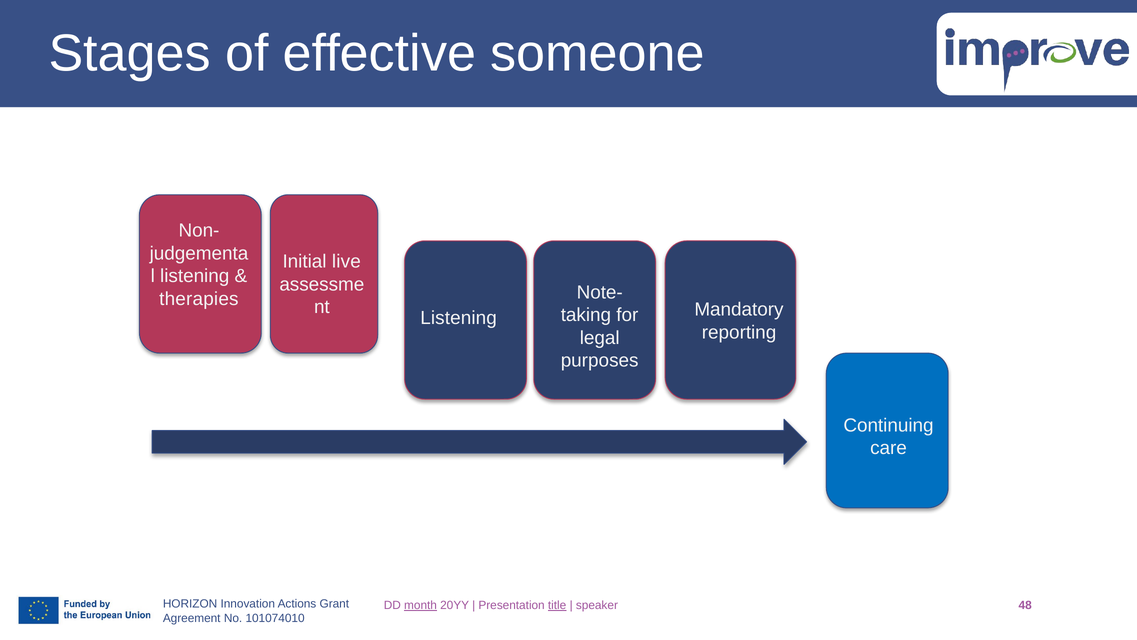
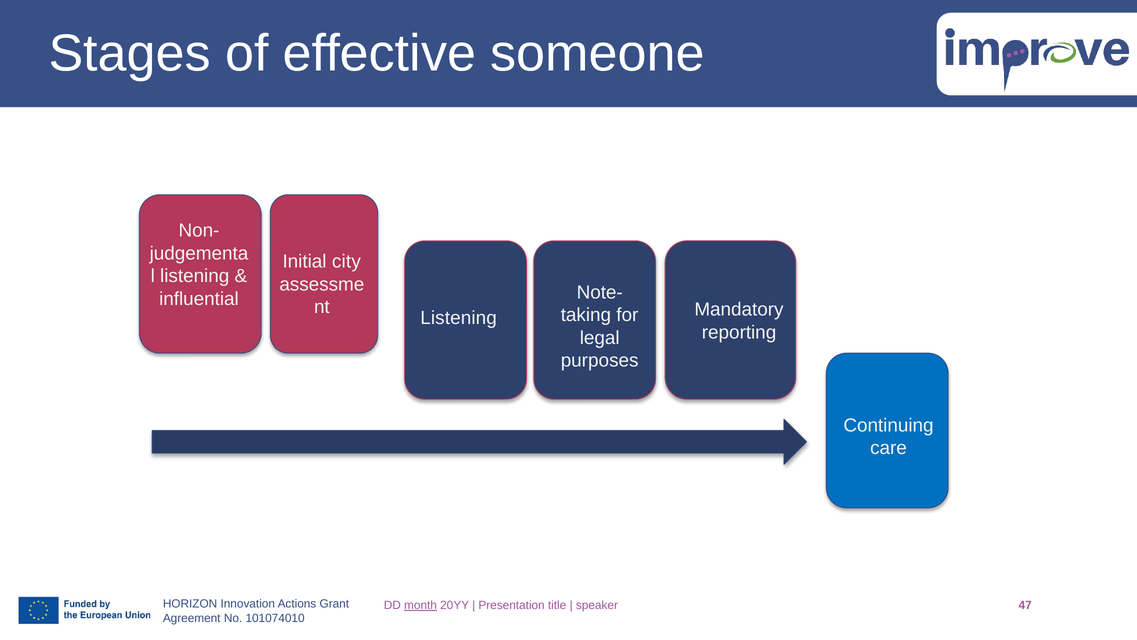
live: live -> city (346, 262)
therapies: therapies -> influential (199, 299)
title underline: present -> none (557, 605)
48: 48 -> 47 (1025, 605)
